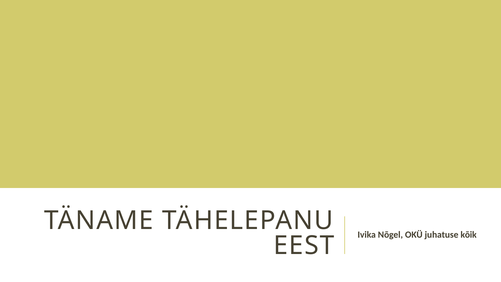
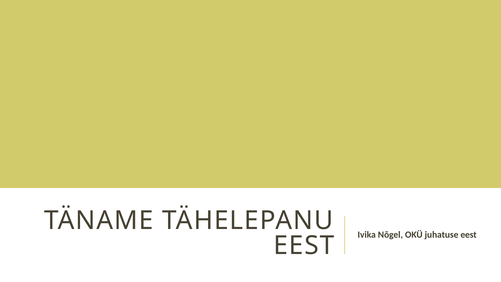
juhatuse kõik: kõik -> eest (469, 235)
